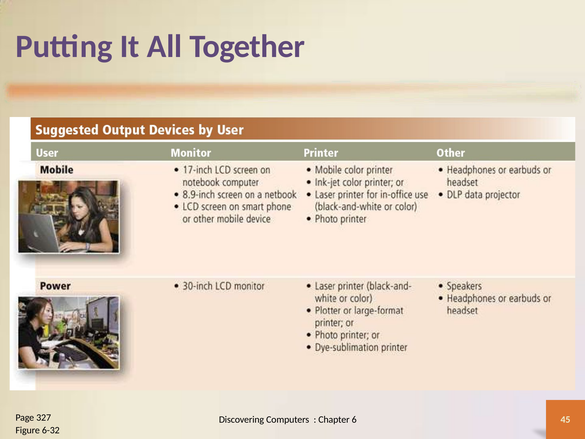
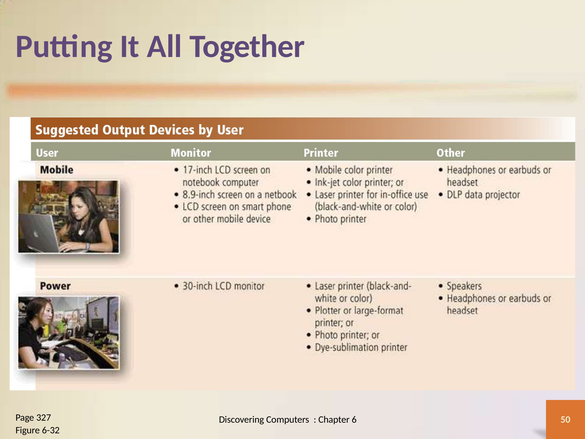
45: 45 -> 50 (565, 419)
